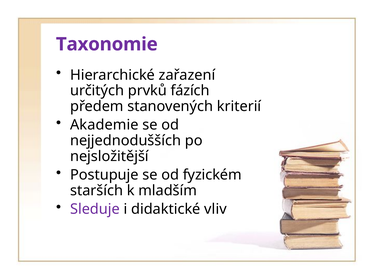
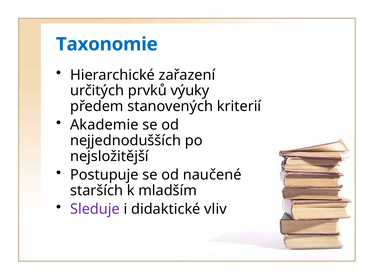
Taxonomie colour: purple -> blue (107, 44)
fázích: fázích -> výuky (190, 91)
fyzickém: fyzickém -> naučené (212, 175)
